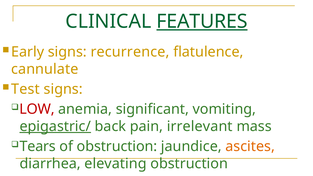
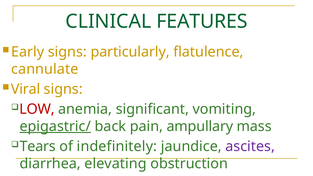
FEATURES underline: present -> none (202, 21)
recurrence: recurrence -> particularly (130, 52)
Test: Test -> Viral (26, 89)
irrelevant: irrelevant -> ampullary (200, 126)
of obstruction: obstruction -> indefinitely (117, 147)
ascites colour: orange -> purple (250, 147)
